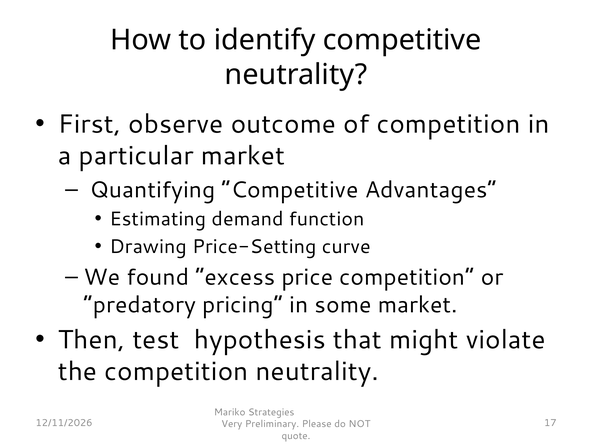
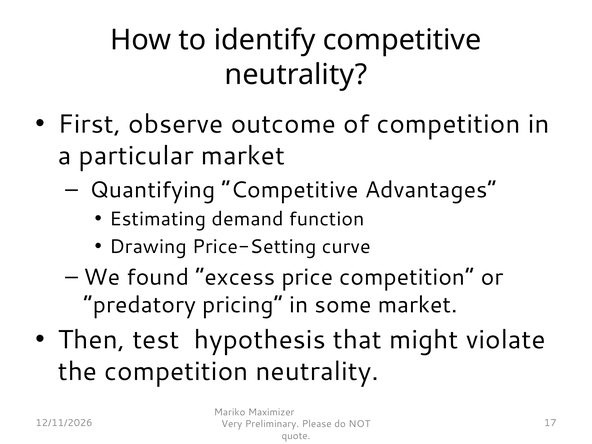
Strategies: Strategies -> Maximizer (271, 412)
